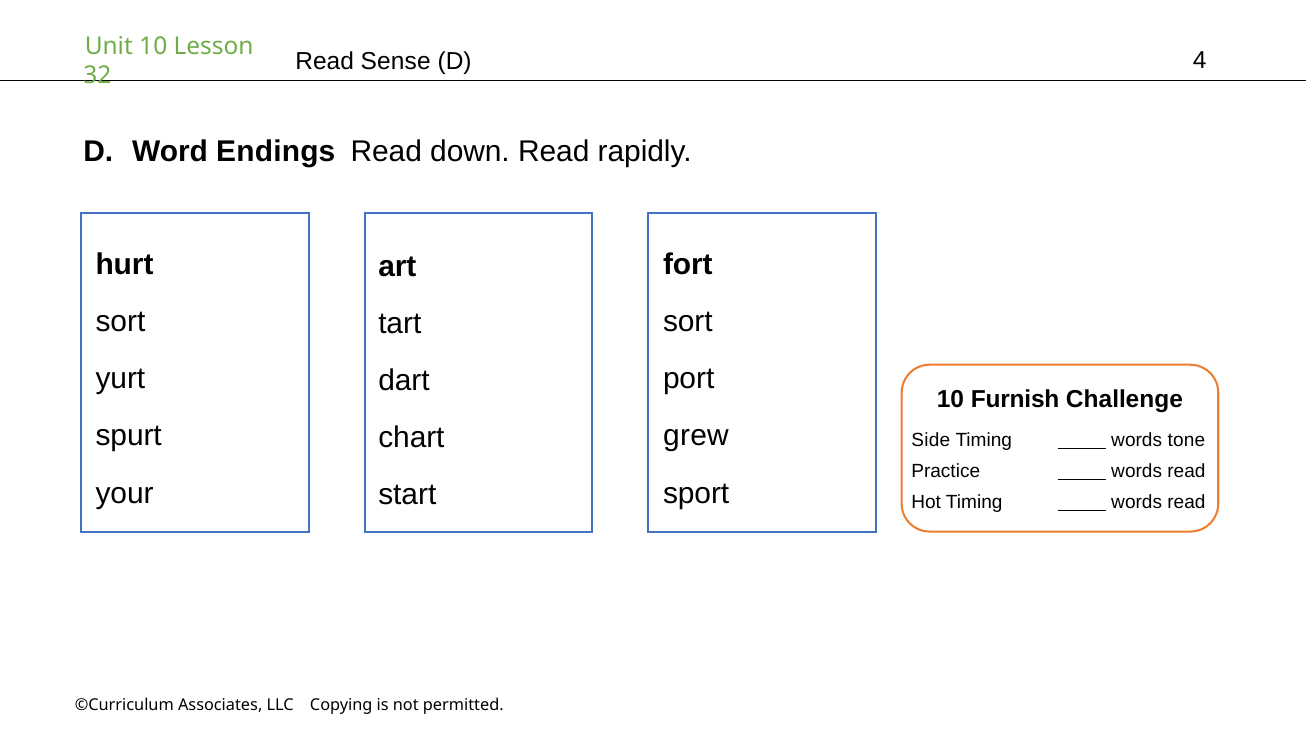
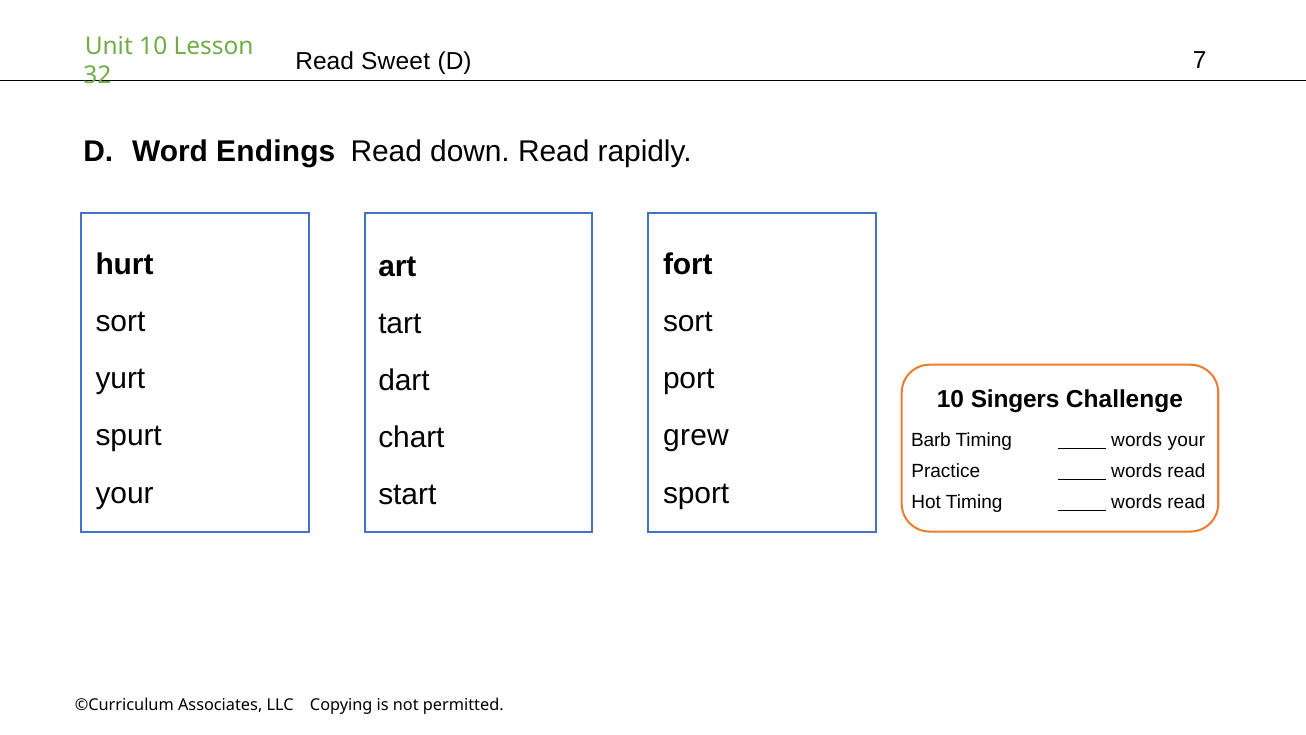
Sense: Sense -> Sweet (396, 61)
4: 4 -> 7 (1200, 60)
Furnish: Furnish -> Singers (1015, 399)
Side: Side -> Barb (931, 440)
words tone: tone -> your (1186, 440)
